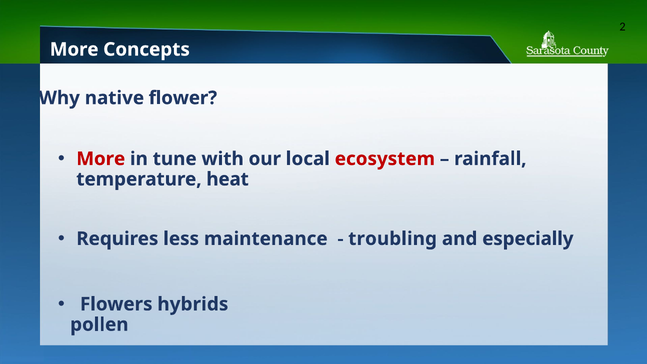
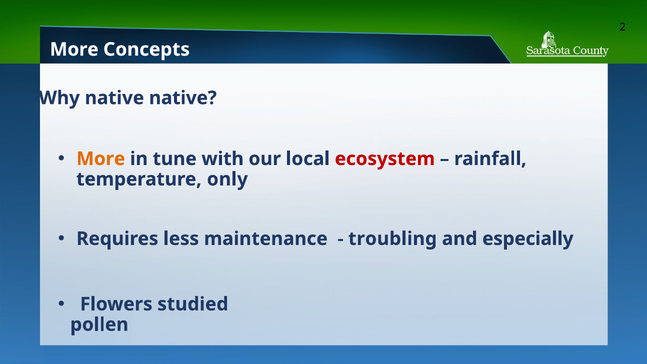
native flower: flower -> native (183, 98)
More colour: red -> orange (101, 159)
heat: heat -> only (227, 179)
hybrids: hybrids -> studied (193, 304)
